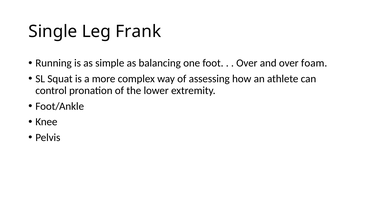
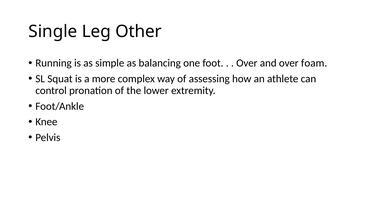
Frank: Frank -> Other (138, 31)
